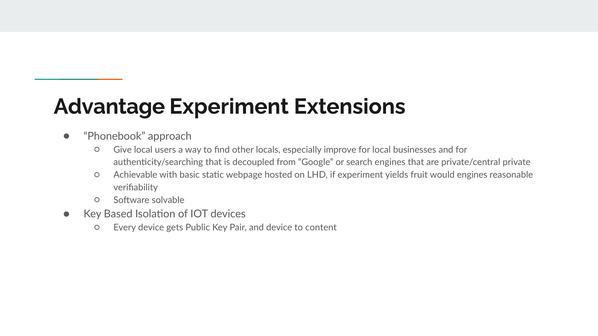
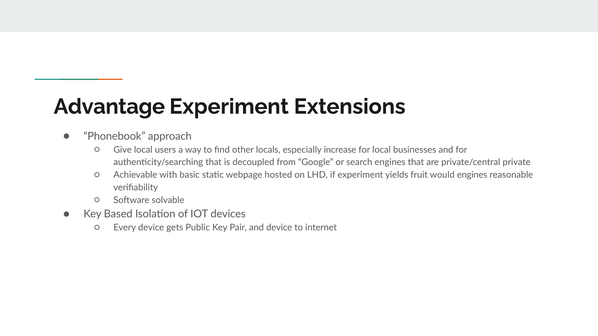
improve: improve -> increase (340, 150)
content: content -> internet (321, 228)
